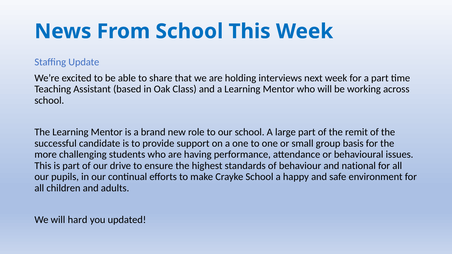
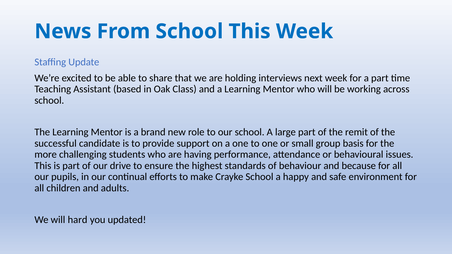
national: national -> because (359, 166)
